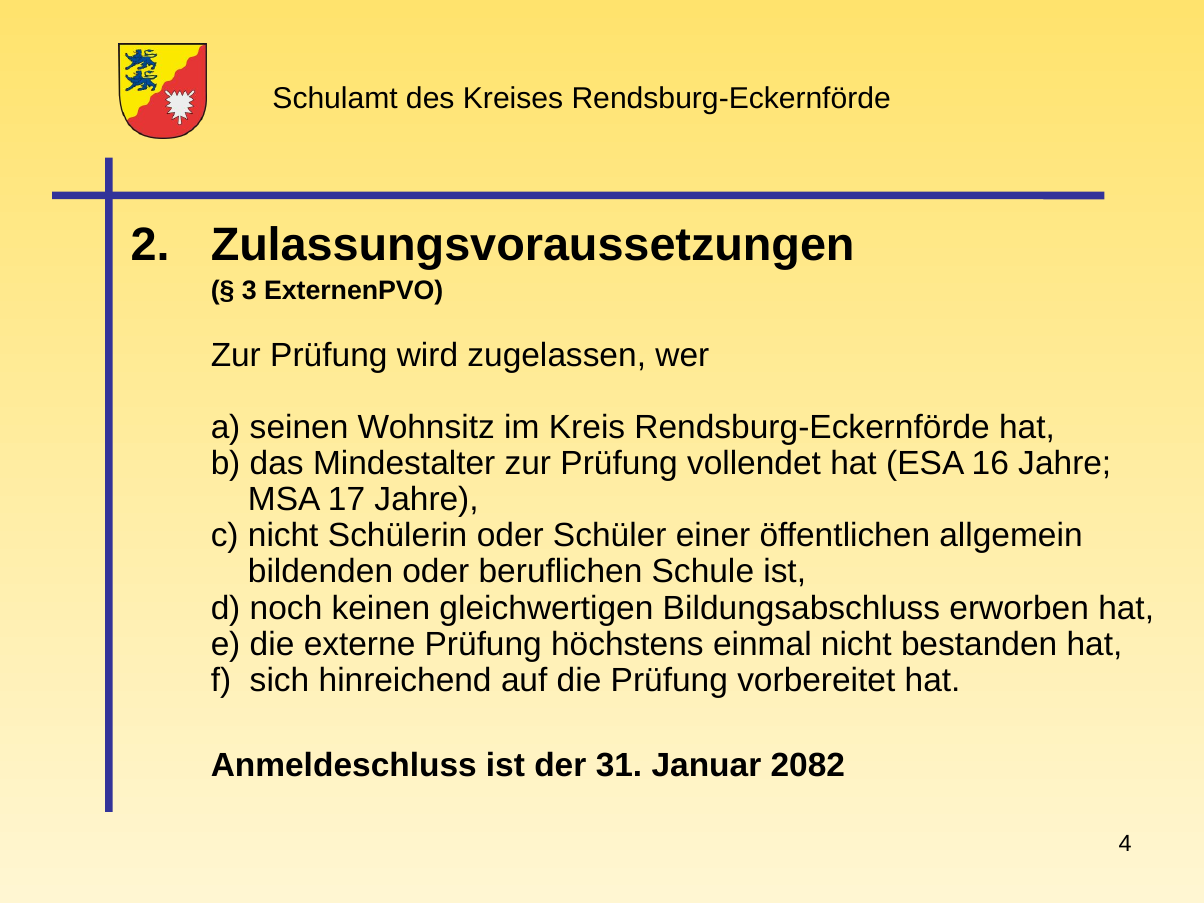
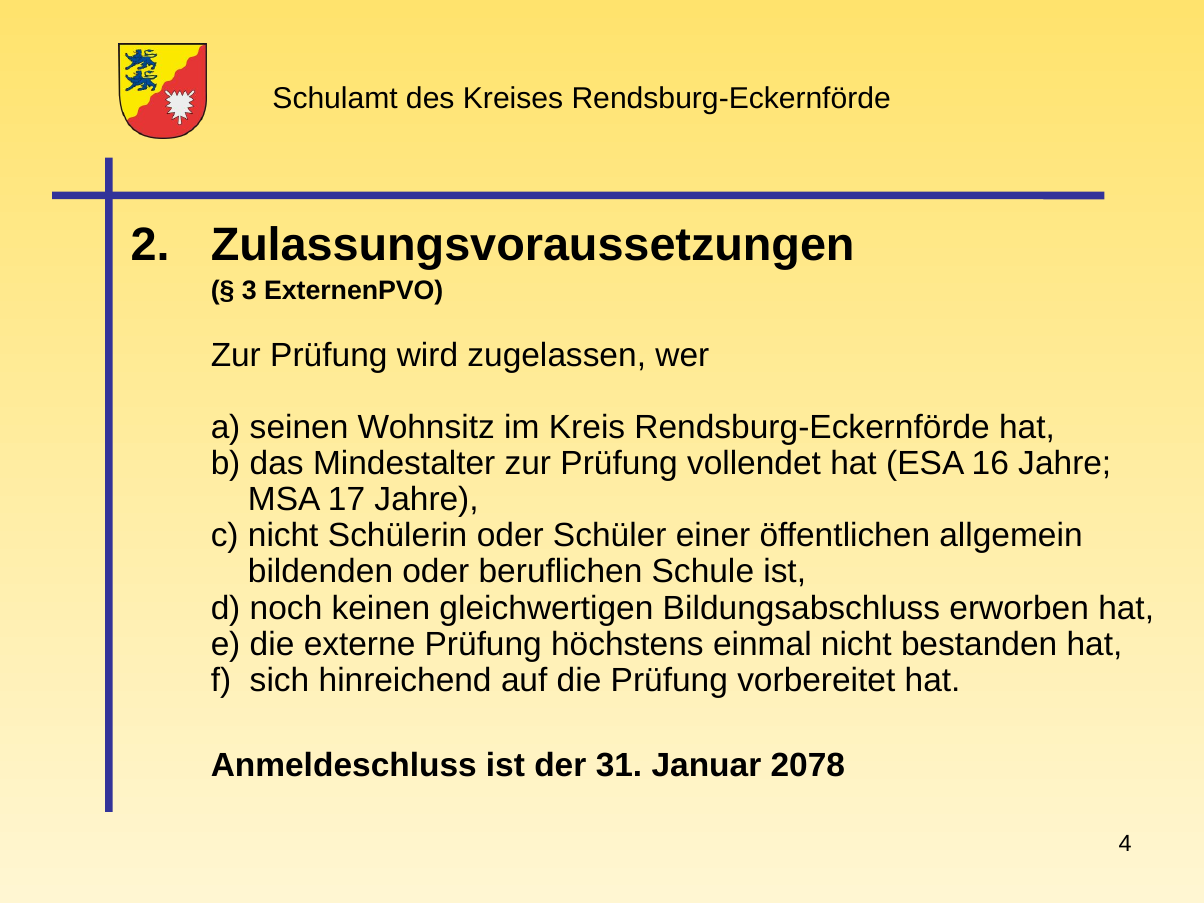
2082: 2082 -> 2078 (808, 766)
